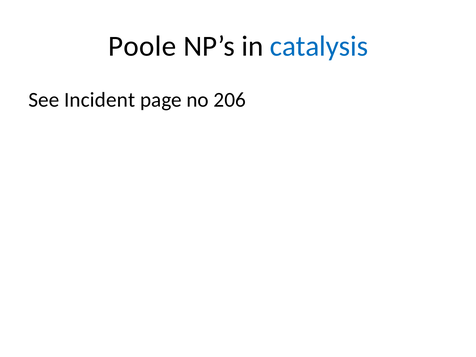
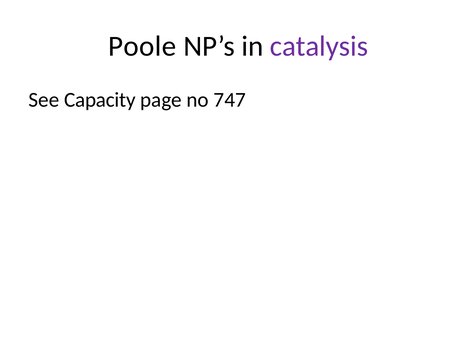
catalysis colour: blue -> purple (319, 46)
Incident: Incident -> Capacity (100, 100)
206: 206 -> 747 (230, 100)
